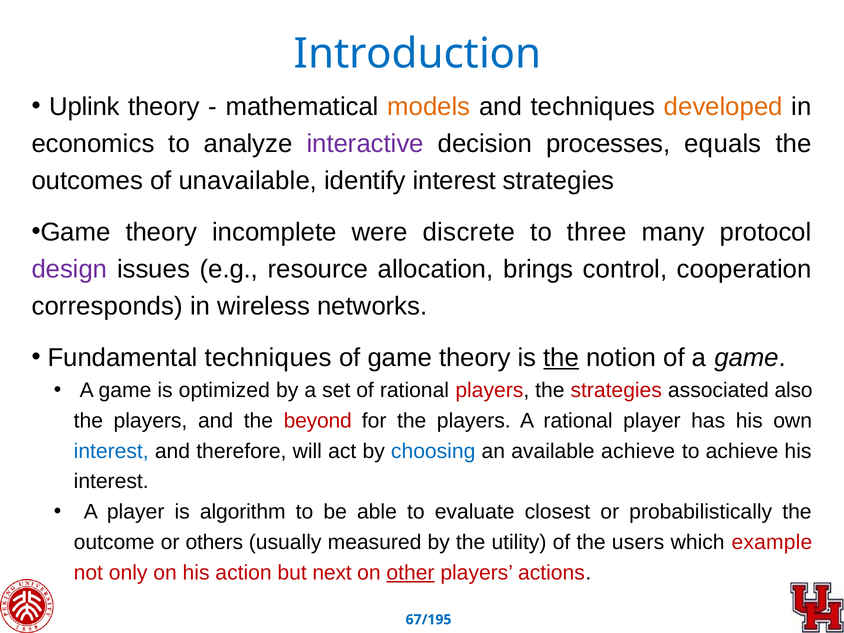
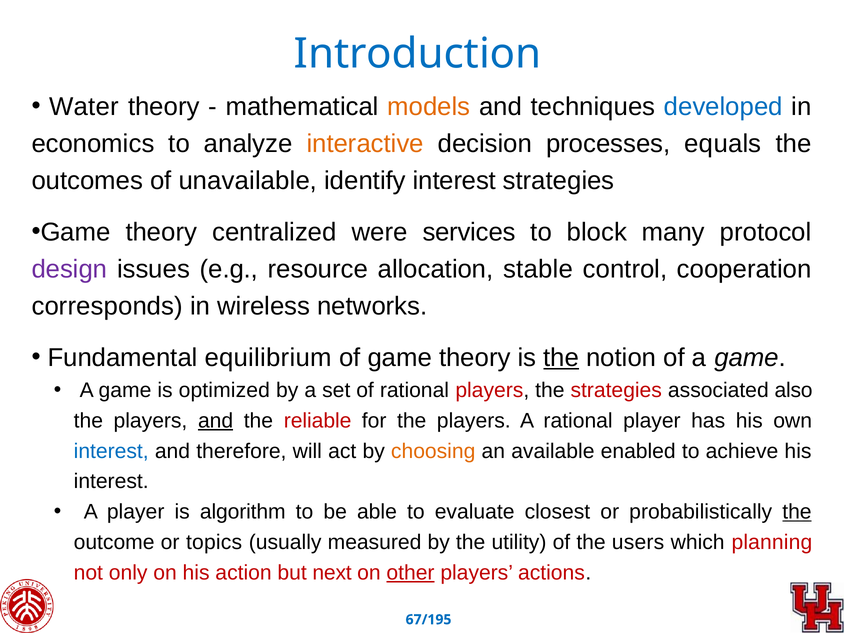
Uplink: Uplink -> Water (84, 107)
developed colour: orange -> blue (723, 107)
interactive colour: purple -> orange (365, 144)
incomplete: incomplete -> centralized (274, 232)
discrete: discrete -> services (469, 232)
three: three -> block (597, 232)
brings: brings -> stable (538, 269)
Fundamental techniques: techniques -> equilibrium (268, 358)
and underline: none -> present (216, 421)
beyond: beyond -> reliable (318, 421)
choosing colour: blue -> orange (433, 451)
available achieve: achieve -> enabled (638, 451)
the underline: none -> present (797, 512)
others: others -> topics (214, 542)
example: example -> planning (772, 542)
